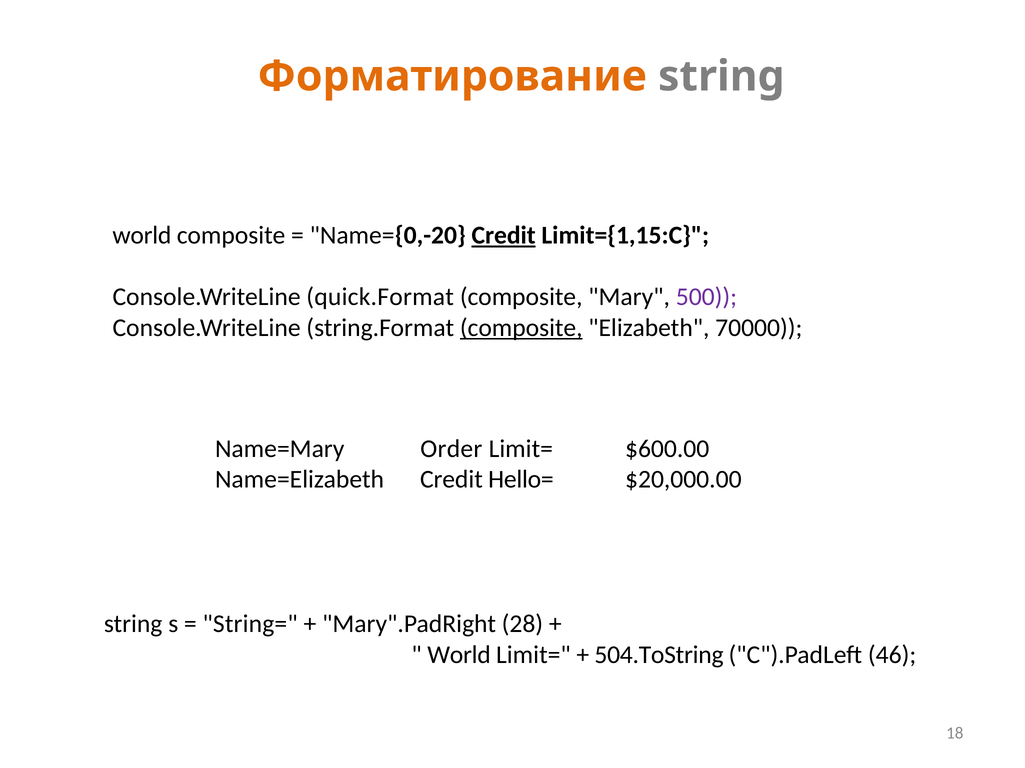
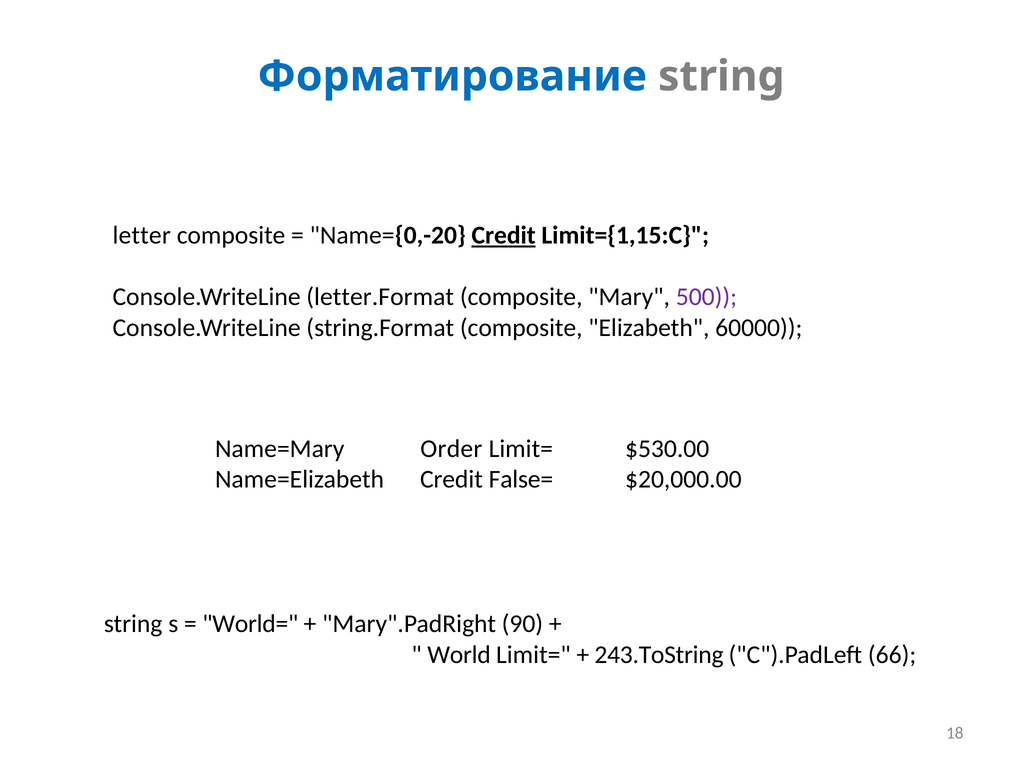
Форматирование colour: orange -> blue (452, 76)
world: world -> letter (142, 236)
quick.Format: quick.Format -> letter.Format (380, 297)
composite underline: present -> none (521, 328)
70000: 70000 -> 60000 (759, 328)
$600.00: $600.00 -> $530.00 (667, 449)
Hello=: Hello= -> False= (521, 480)
String=: String= -> World= (250, 625)
28: 28 -> 90 (522, 625)
504.ToString: 504.ToString -> 243.ToString (659, 655)
46: 46 -> 66 (892, 655)
